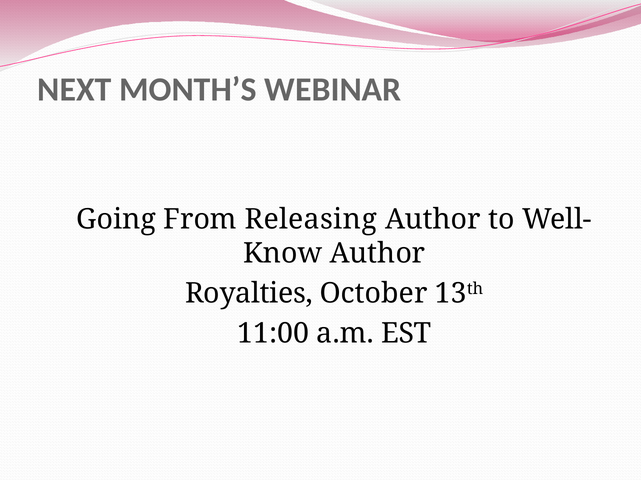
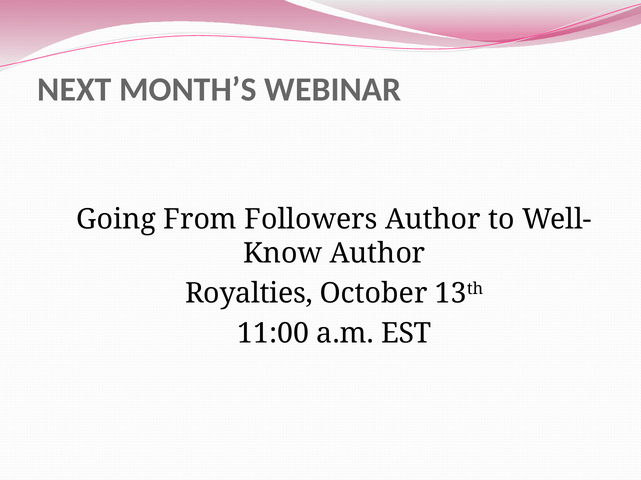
Releasing: Releasing -> Followers (311, 220)
